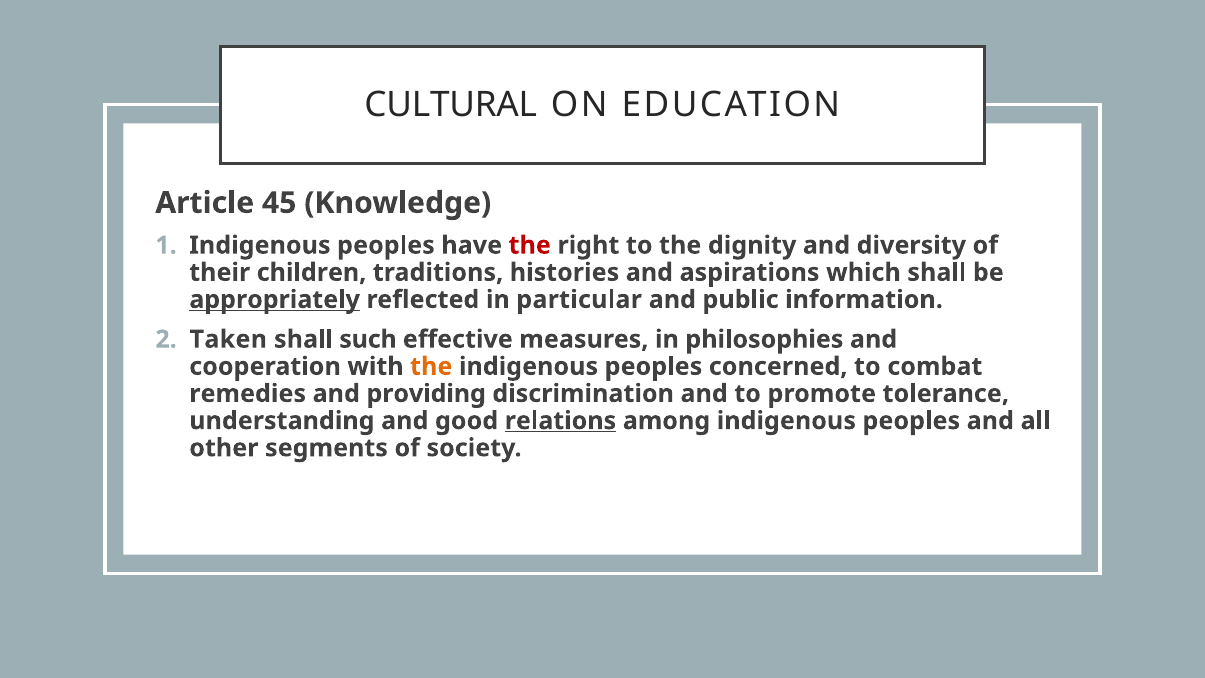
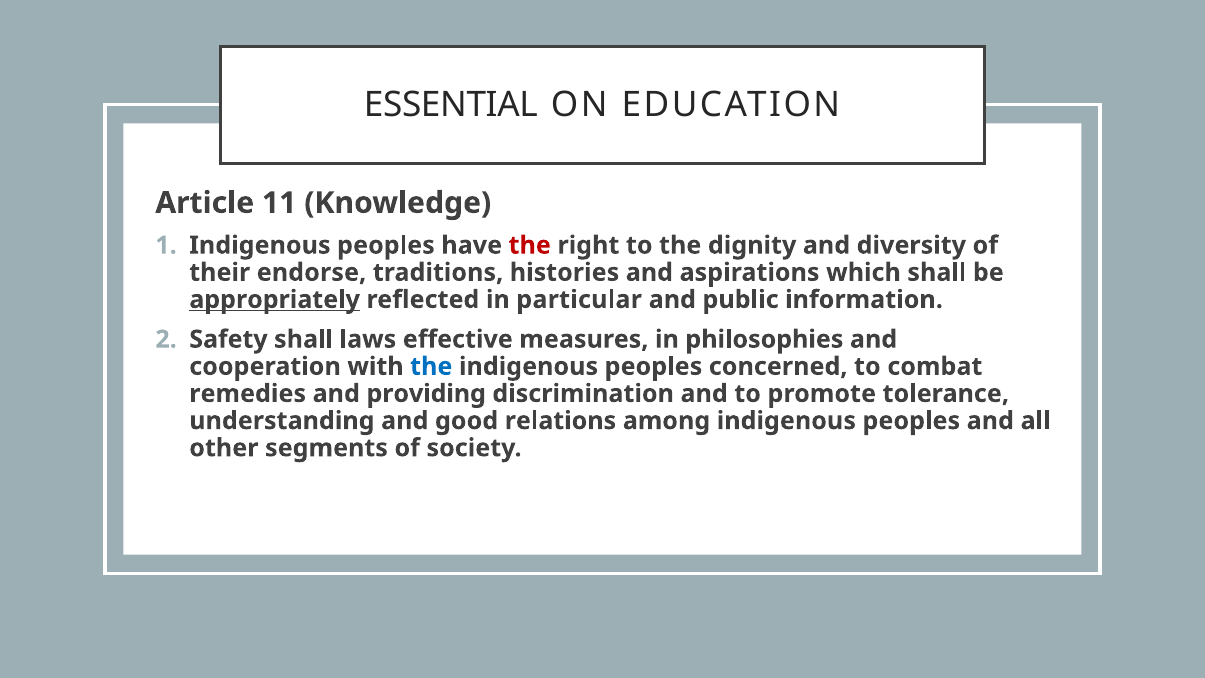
CULTURAL: CULTURAL -> ESSENTIAL (451, 105)
45: 45 -> 11 (279, 203)
children: children -> endorse (311, 272)
Taken: Taken -> Safety (228, 339)
such: such -> laws (368, 339)
the colour: orange -> blue (431, 366)
relations underline: present -> none (560, 421)
